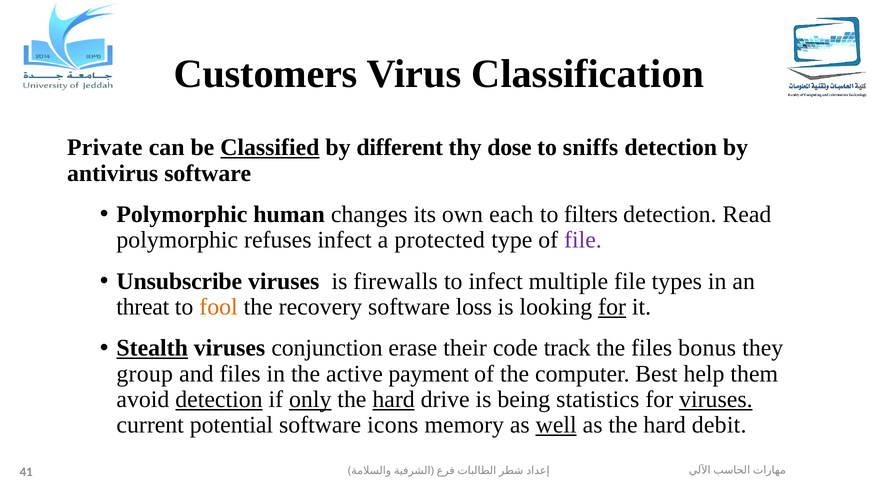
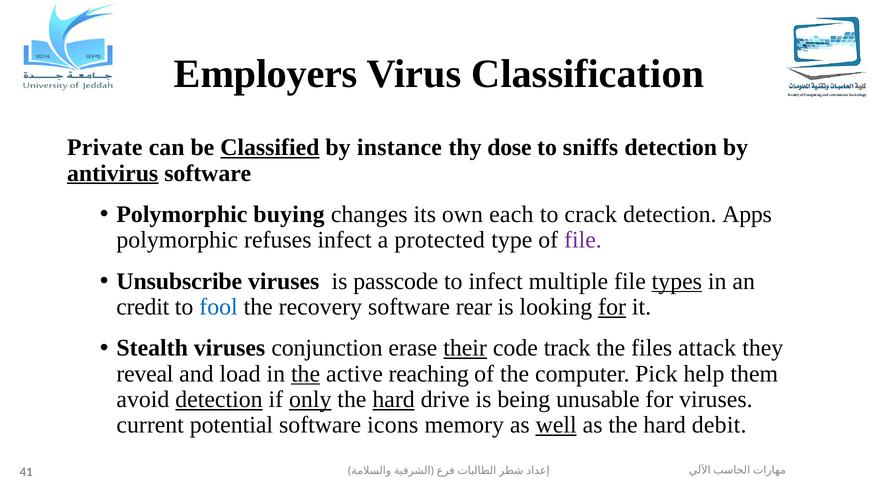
Customers: Customers -> Employers (266, 74)
different: different -> instance (399, 148)
antivirus underline: none -> present (113, 173)
human: human -> buying (289, 215)
filters: filters -> crack (591, 215)
Read: Read -> Apps (747, 215)
firewalls: firewalls -> passcode (396, 281)
types underline: none -> present (677, 281)
threat: threat -> credit (143, 307)
fool colour: orange -> blue (219, 307)
loss: loss -> rear (474, 307)
Stealth underline: present -> none (152, 348)
their underline: none -> present (465, 348)
bonus: bonus -> attack (707, 348)
group: group -> reveal (145, 374)
and files: files -> load (240, 374)
the underline: none -> present (306, 374)
payment: payment -> reaching (429, 374)
Best: Best -> Pick (656, 374)
statistics: statistics -> unusable (598, 400)
viruses underline: present -> none (716, 400)
